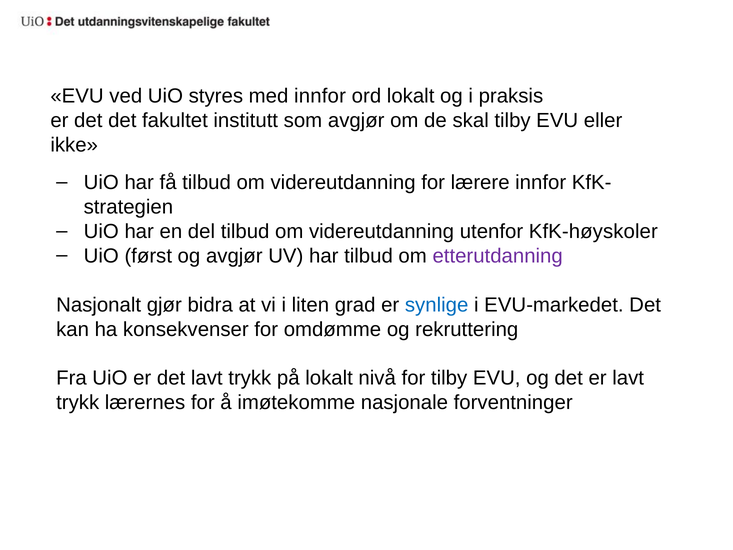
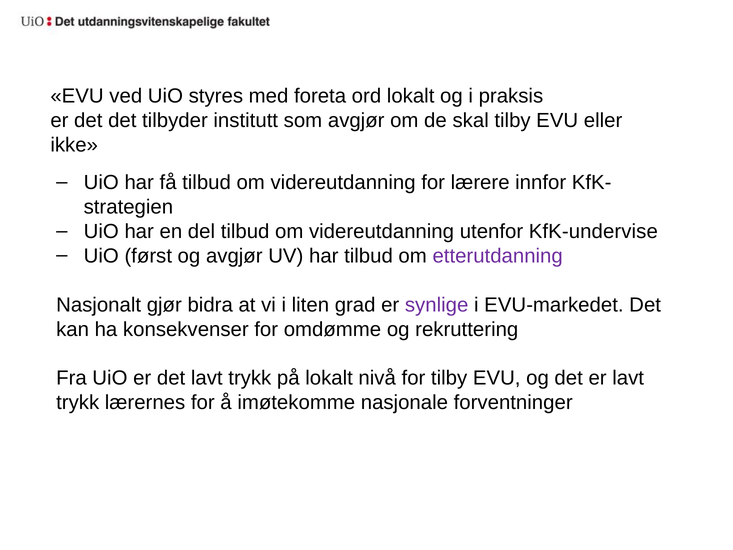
med innfor: innfor -> foreta (320, 96)
fakultet: fakultet -> tilbyder (175, 120)
KfK-høyskoler: KfK-høyskoler -> KfK-undervise (593, 231)
synlige colour: blue -> purple (437, 305)
